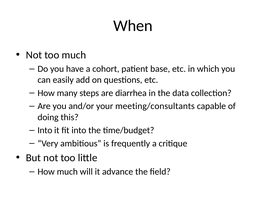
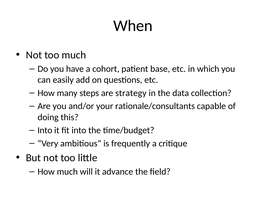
diarrhea: diarrhea -> strategy (131, 93)
meeting/consultants: meeting/consultants -> rationale/consultants (155, 106)
